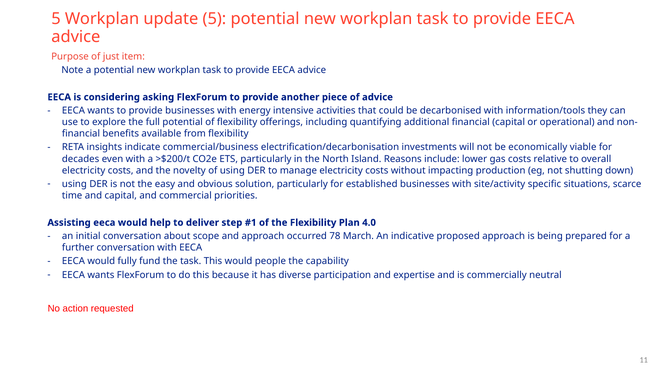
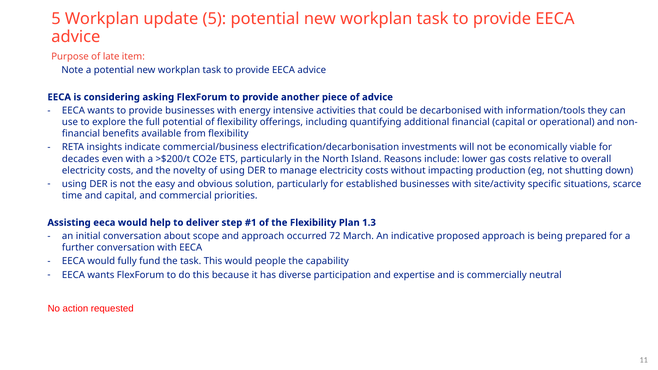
just: just -> late (111, 56)
4.0: 4.0 -> 1.3 (369, 223)
78: 78 -> 72 (335, 236)
